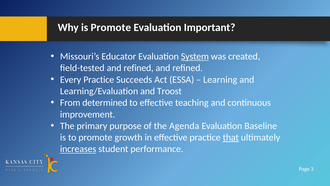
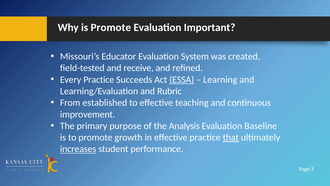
System underline: present -> none (195, 56)
field-tested and refined: refined -> receive (139, 68)
ESSA underline: none -> present (182, 79)
Troost: Troost -> Rubric (169, 91)
determined: determined -> established (105, 103)
Agenda: Agenda -> Analysis (184, 126)
